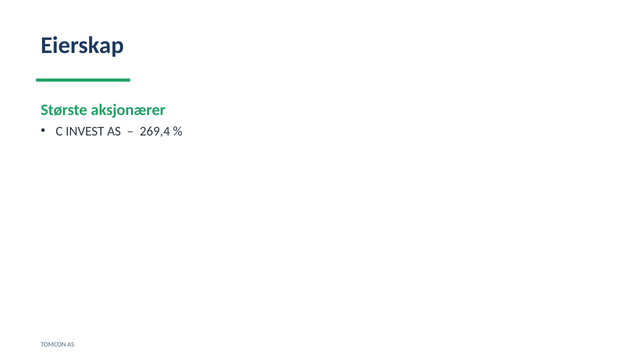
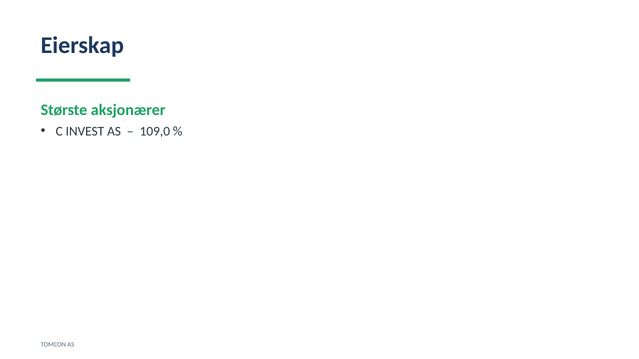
269,4: 269,4 -> 109,0 (155, 131)
